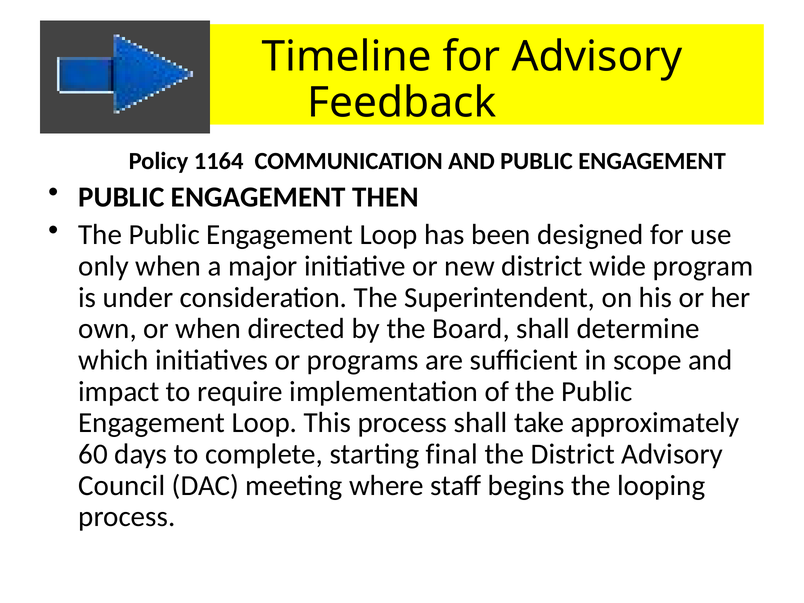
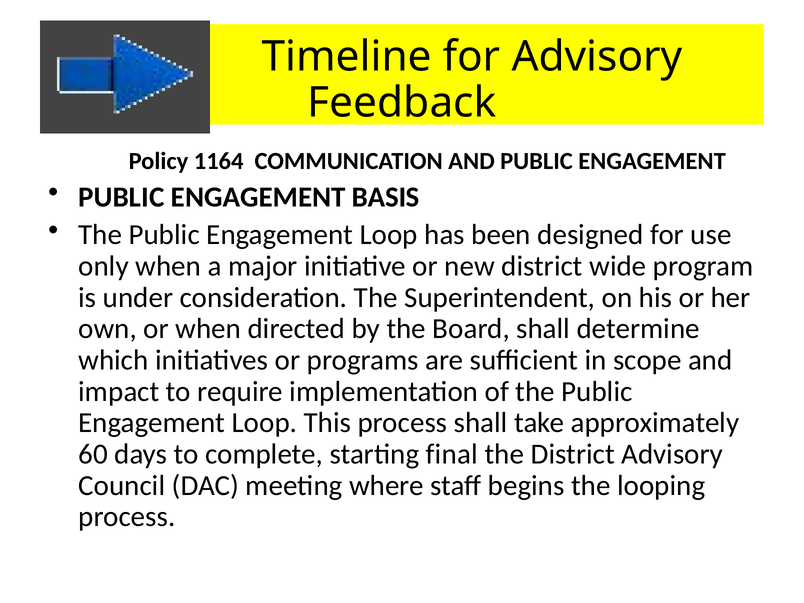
THEN: THEN -> BASIS (386, 197)
